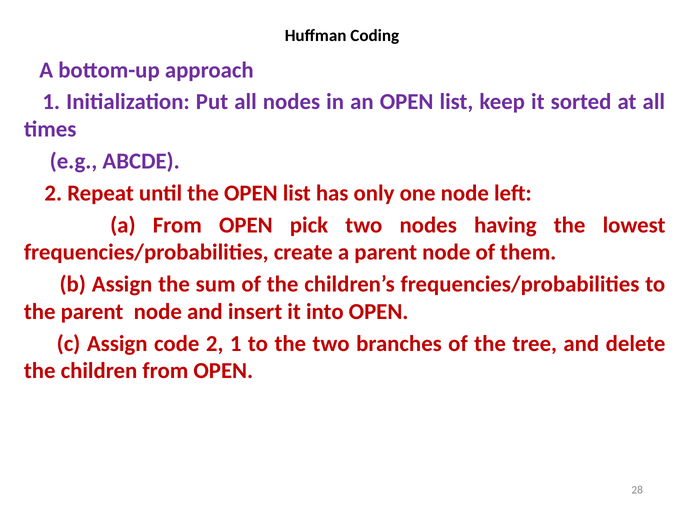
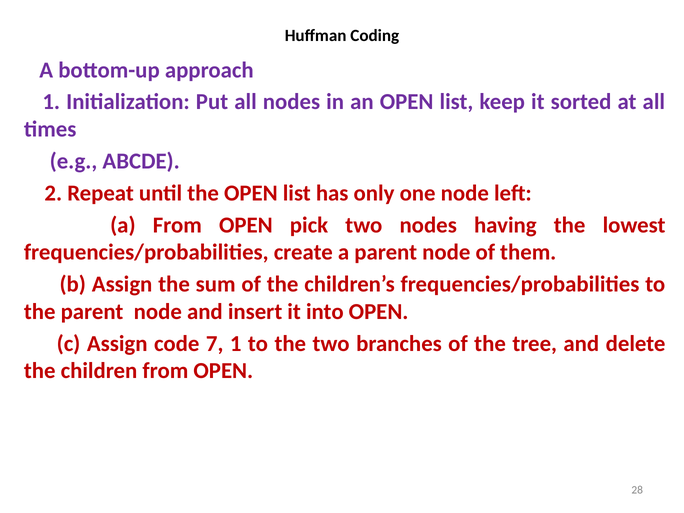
code 2: 2 -> 7 (215, 344)
